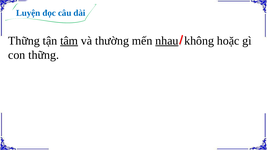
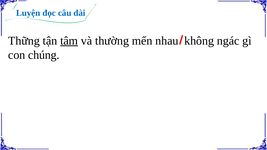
nhau underline: present -> none (167, 41)
hoặc: hoặc -> ngác (228, 41)
con thững: thững -> chúng (44, 55)
